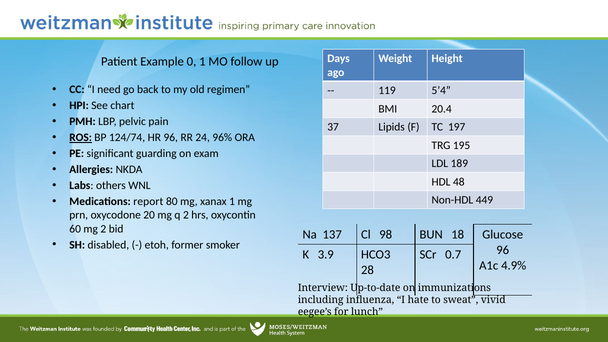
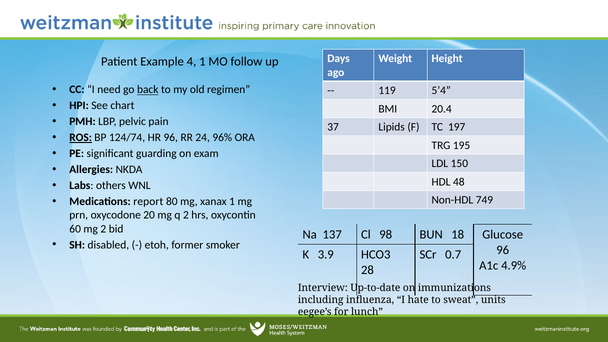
0: 0 -> 4 (192, 61)
back underline: none -> present (148, 90)
189: 189 -> 150 (459, 164)
449: 449 -> 749 (484, 200)
vivid: vivid -> units (493, 300)
